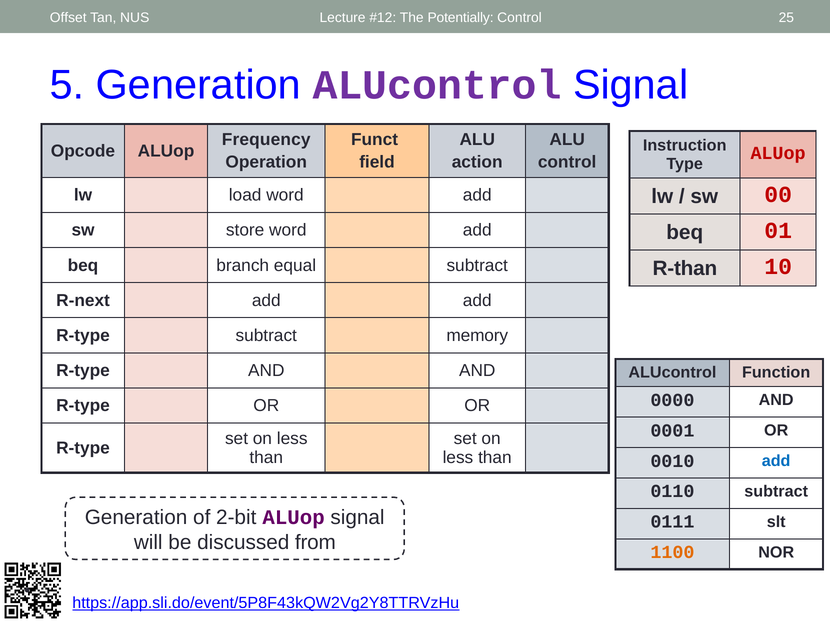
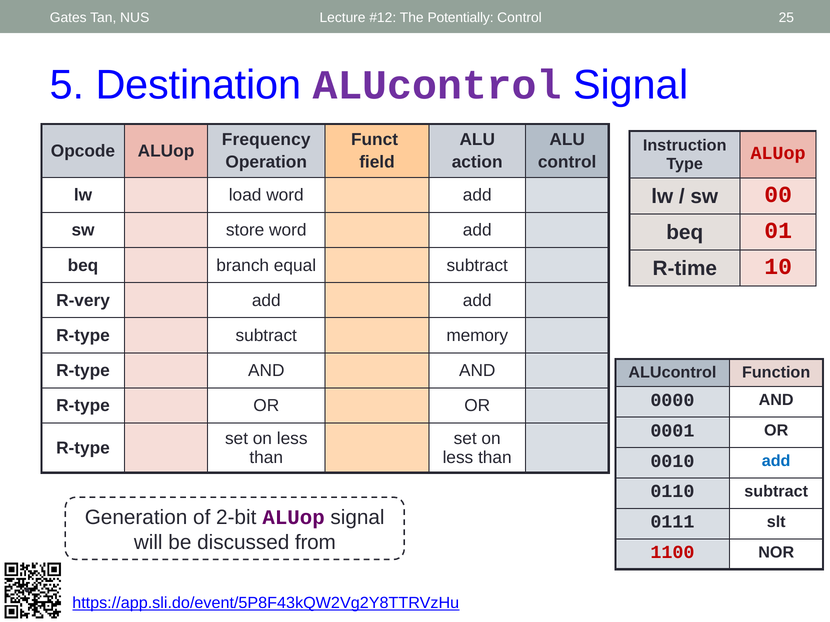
Offset: Offset -> Gates (68, 18)
5 Generation: Generation -> Destination (198, 85)
R-than: R-than -> R-time (685, 268)
R-next: R-next -> R-very (83, 301)
1100 colour: orange -> red (672, 553)
